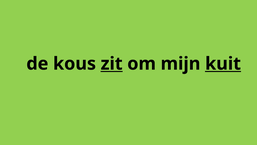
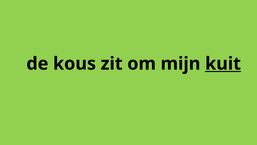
zit underline: present -> none (112, 64)
